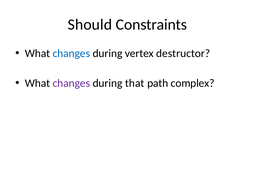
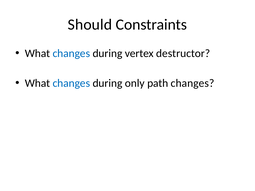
changes colour: purple -> blue (71, 83)
that: that -> only (135, 83)
path complex: complex -> changes (193, 83)
